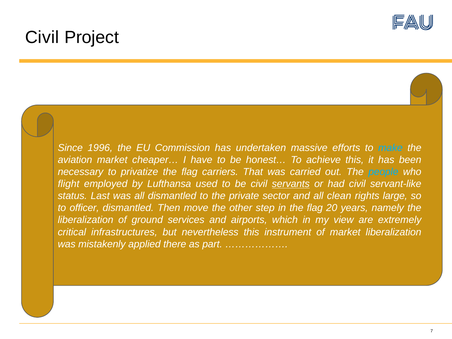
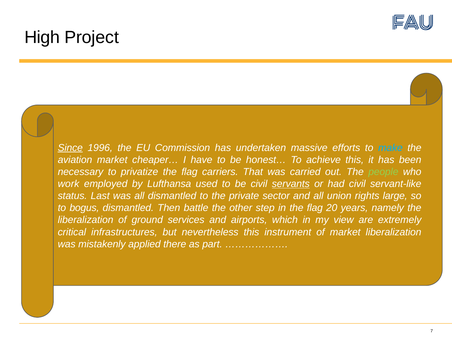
Civil: Civil -> High (42, 37)
Since underline: none -> present (70, 148)
people colour: light blue -> light green (383, 172)
flight: flight -> work (69, 184)
clean: clean -> union (339, 196)
officer: officer -> bogus (84, 208)
move: move -> battle (196, 208)
